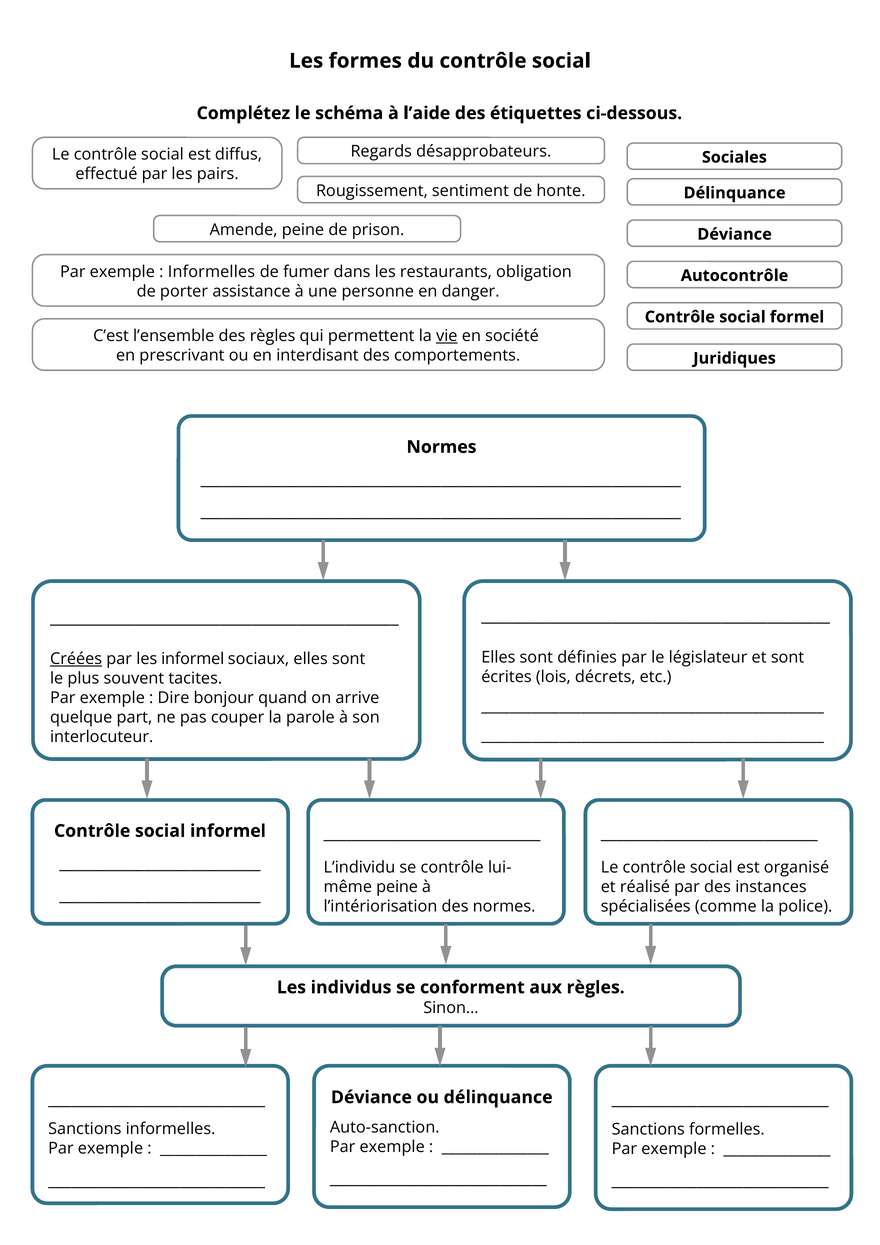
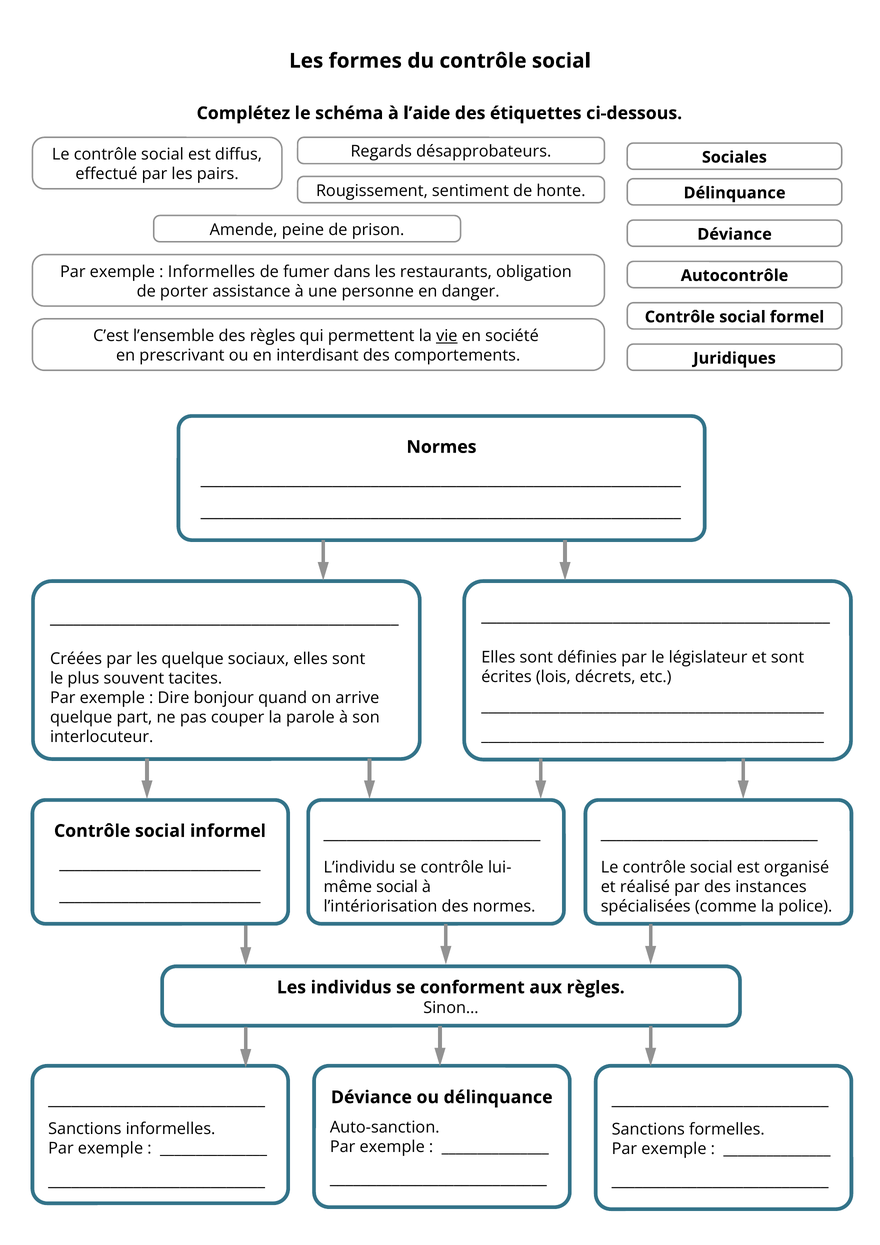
Créées underline: present -> none (76, 659)
les informel: informel -> quelque (193, 659)
peine: peine -> social (397, 886)
